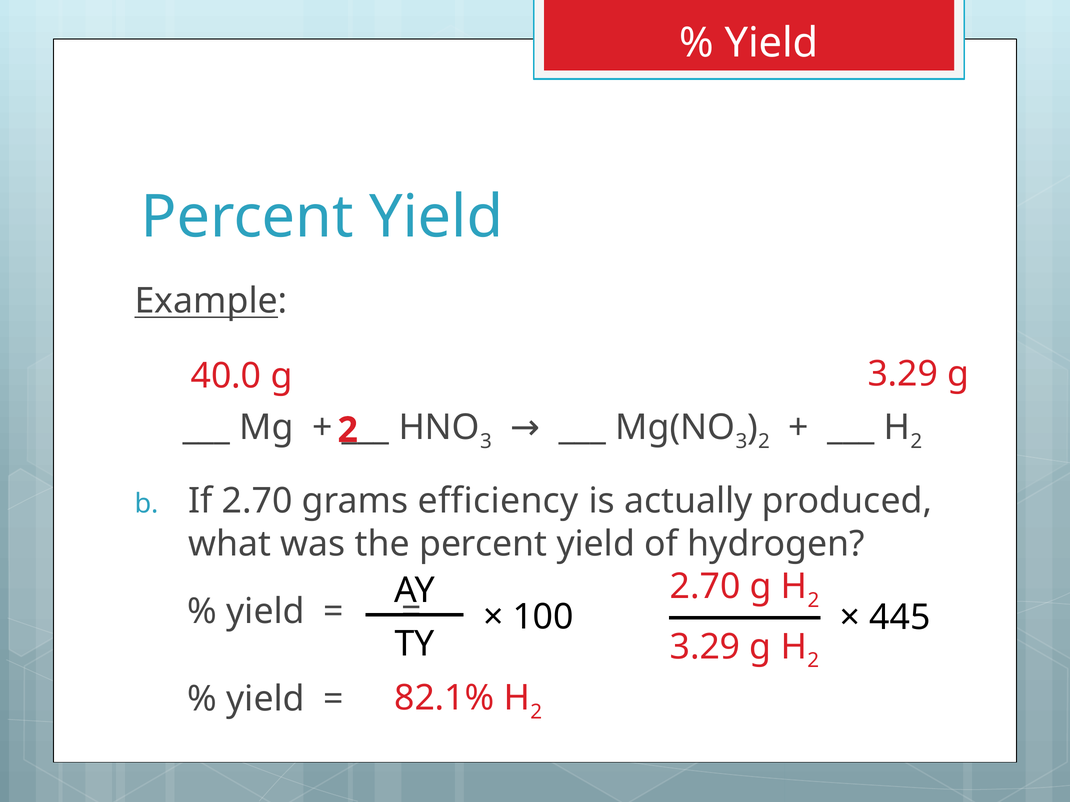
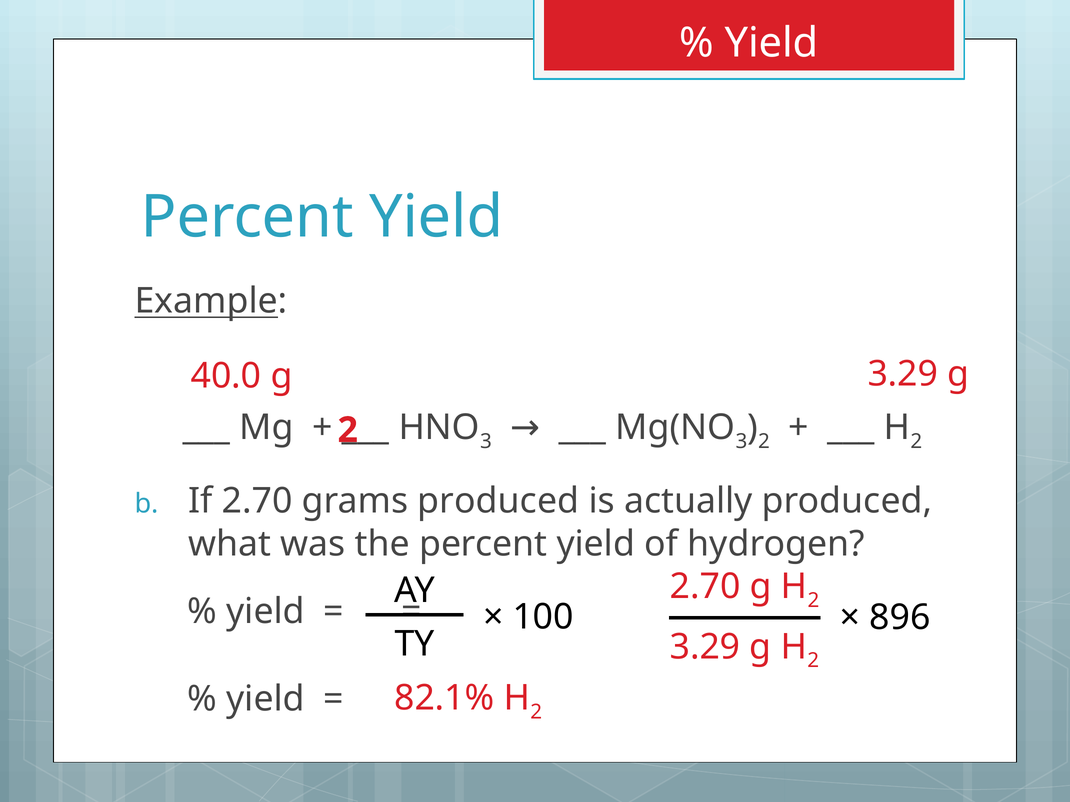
grams efficiency: efficiency -> produced (498, 501)
445: 445 -> 896 (900, 618)
